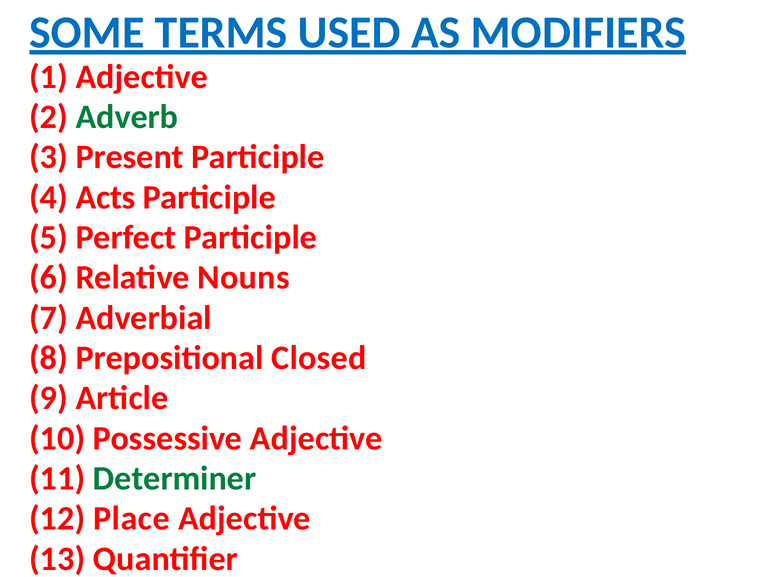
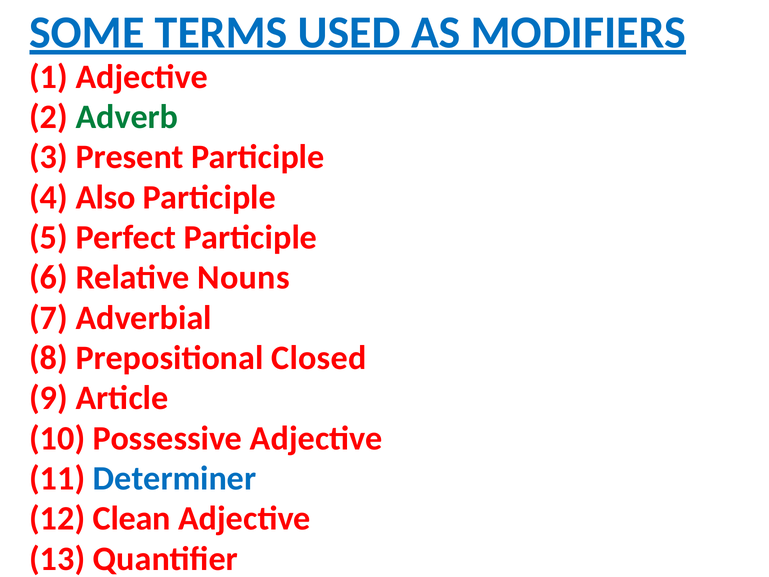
Acts: Acts -> Also (106, 197)
Determiner colour: green -> blue (175, 478)
Place: Place -> Clean (132, 518)
